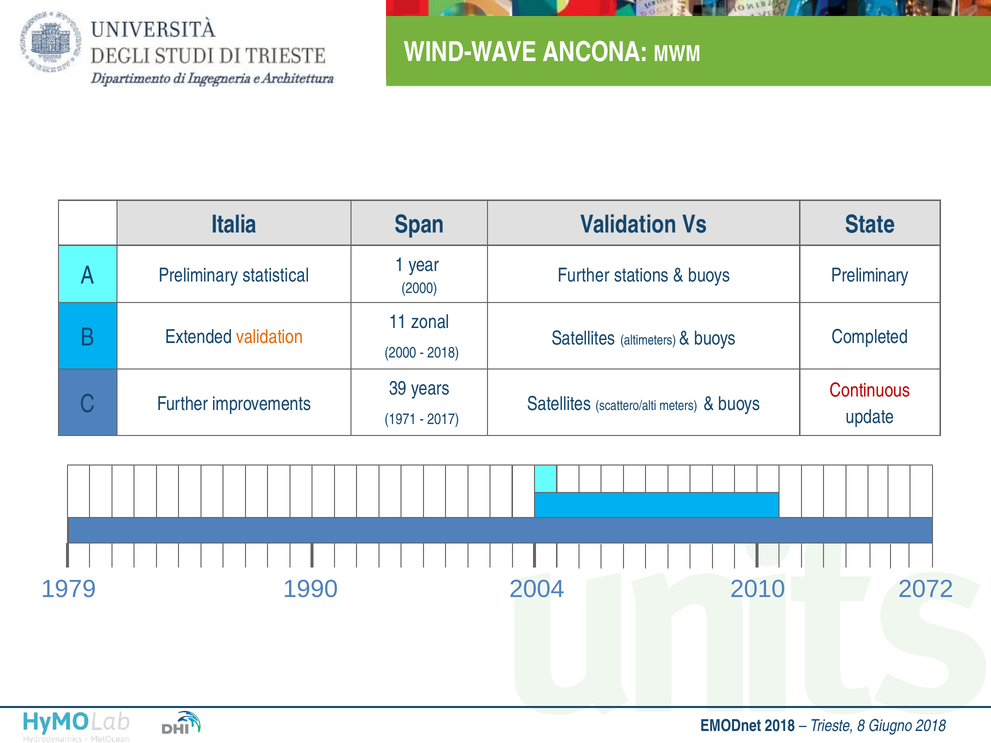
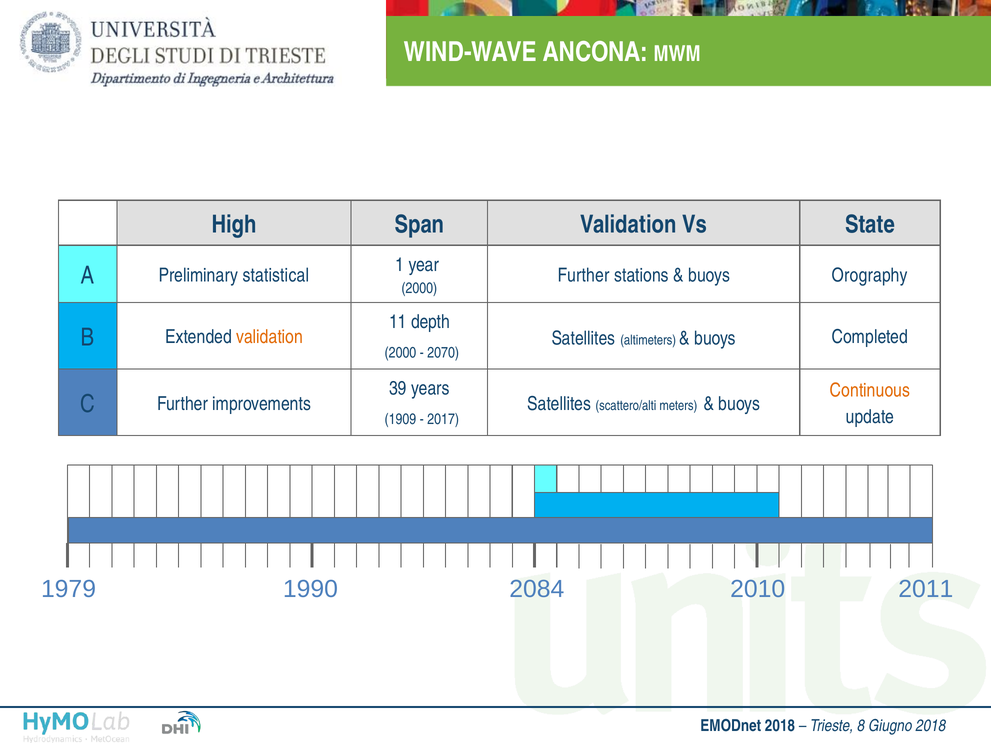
Italia: Italia -> High (234, 225)
buoys Preliminary: Preliminary -> Orography (870, 275)
zonal: zonal -> depth (430, 322)
2018: 2018 -> 2070 (443, 353)
Continuous colour: red -> orange (870, 391)
1971: 1971 -> 1909 (400, 420)
2004: 2004 -> 2084 (537, 589)
2072: 2072 -> 2011 (926, 589)
